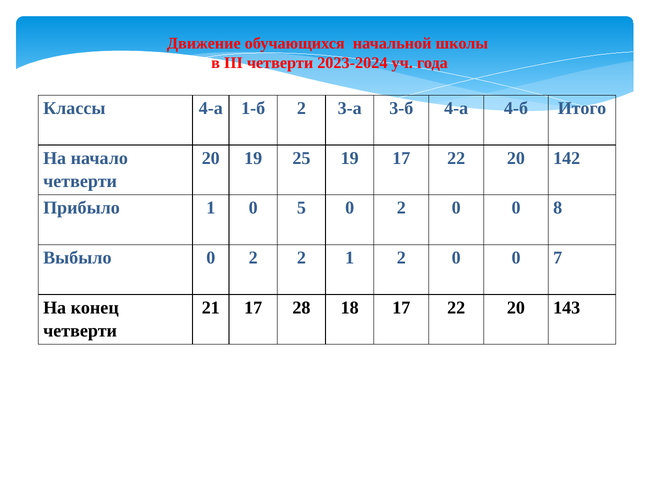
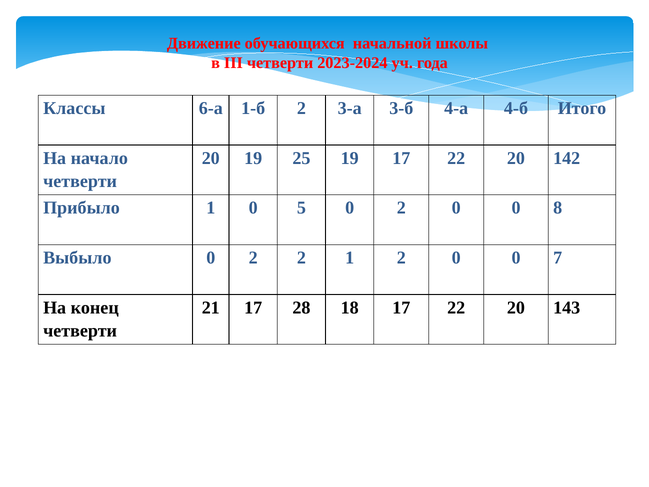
Классы 4-а: 4-а -> 6-а (211, 108)
